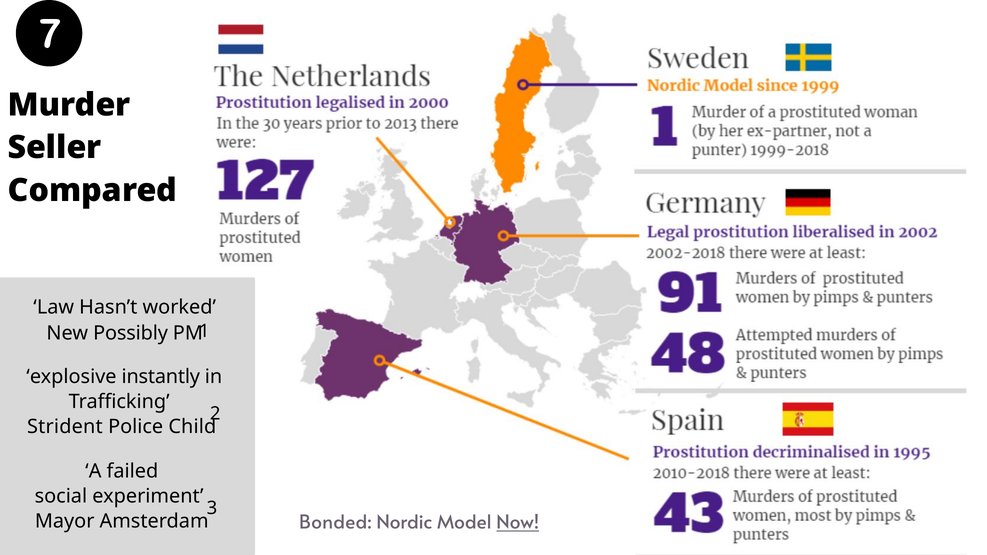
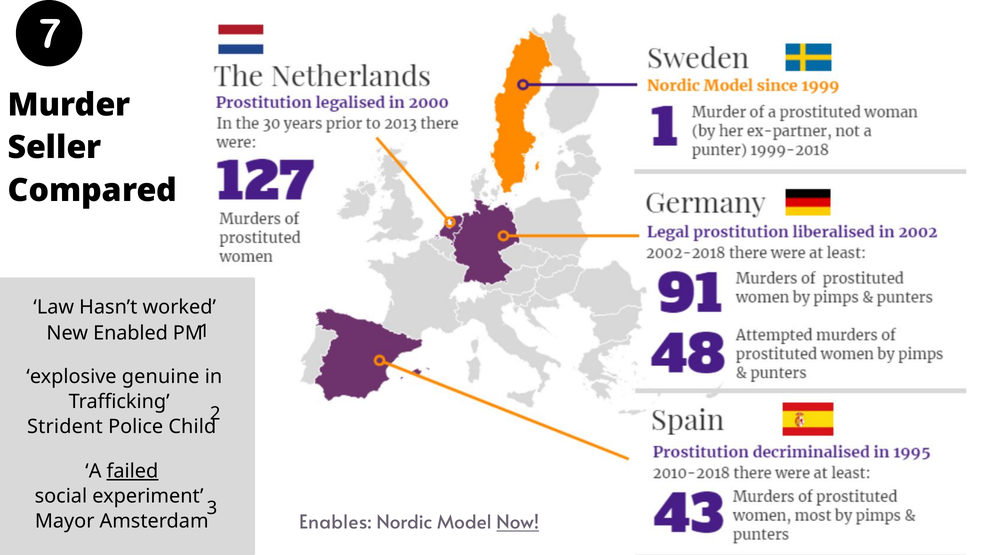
Possibly: Possibly -> Enabled (131, 333)
instantly: instantly -> genuine (161, 377)
failed underline: none -> present (132, 471)
Bonded: Bonded -> Enables (335, 523)
